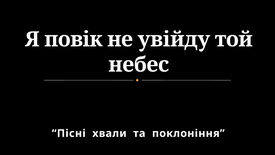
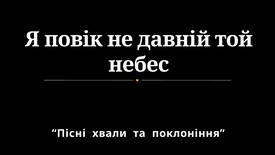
увійду: увійду -> давній (174, 39)
